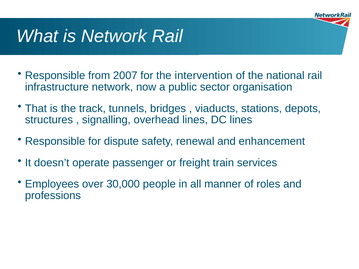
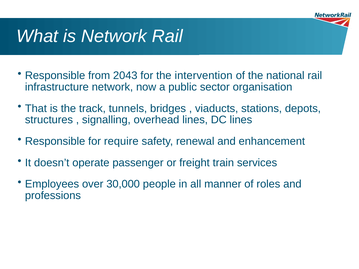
2007: 2007 -> 2043 (125, 76)
dispute: dispute -> require (121, 141)
